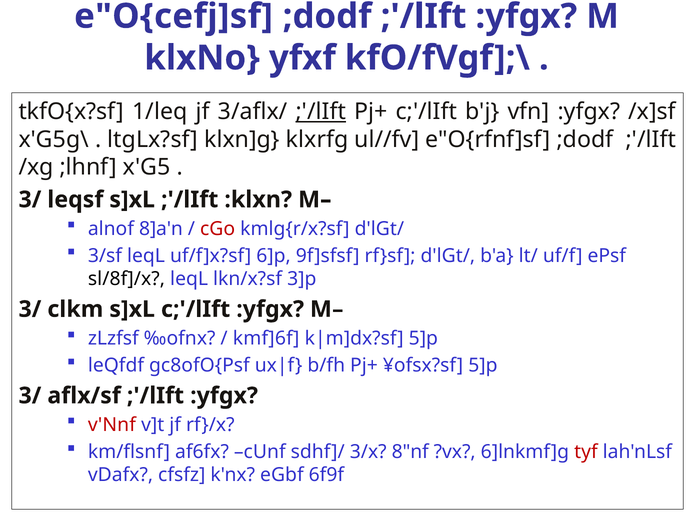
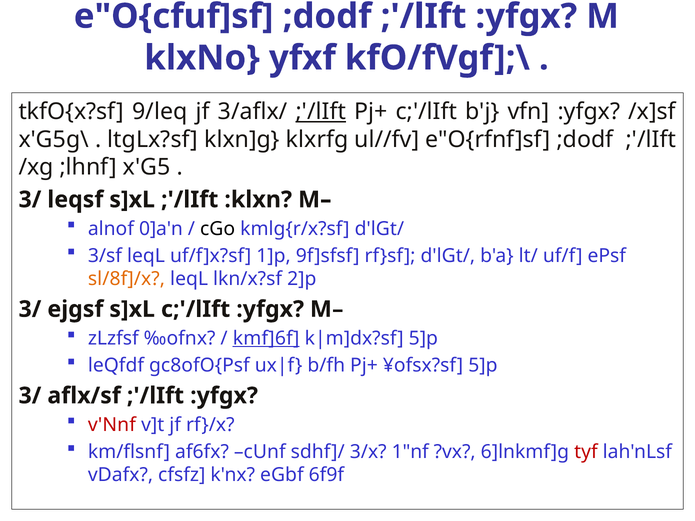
e"O{cefj]sf: e"O{cefj]sf -> e"O{cfuf]sf (174, 16)
1/leq: 1/leq -> 9/leq (160, 112)
8]a'n: 8]a'n -> 0]a'n (161, 229)
cGo colour: red -> black (218, 229)
6]p: 6]p -> 1]p (274, 256)
sl/8f]/x colour: black -> orange (126, 279)
3]p: 3]p -> 2]p (302, 279)
clkm: clkm -> ejgsf (75, 309)
kmf]6f underline: none -> present (266, 338)
8"nf: 8"nf -> 1"nf (410, 452)
